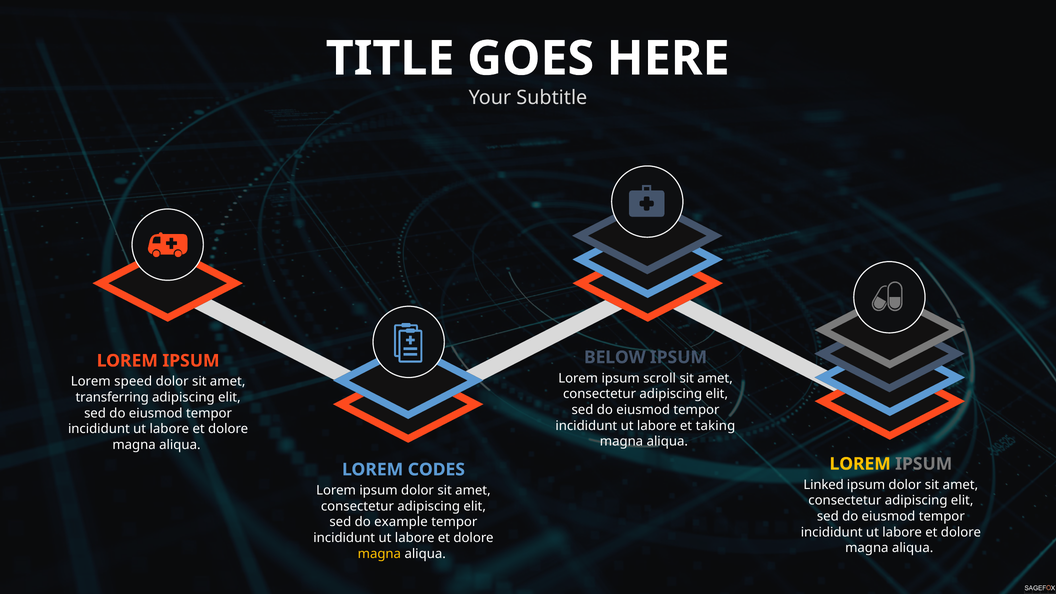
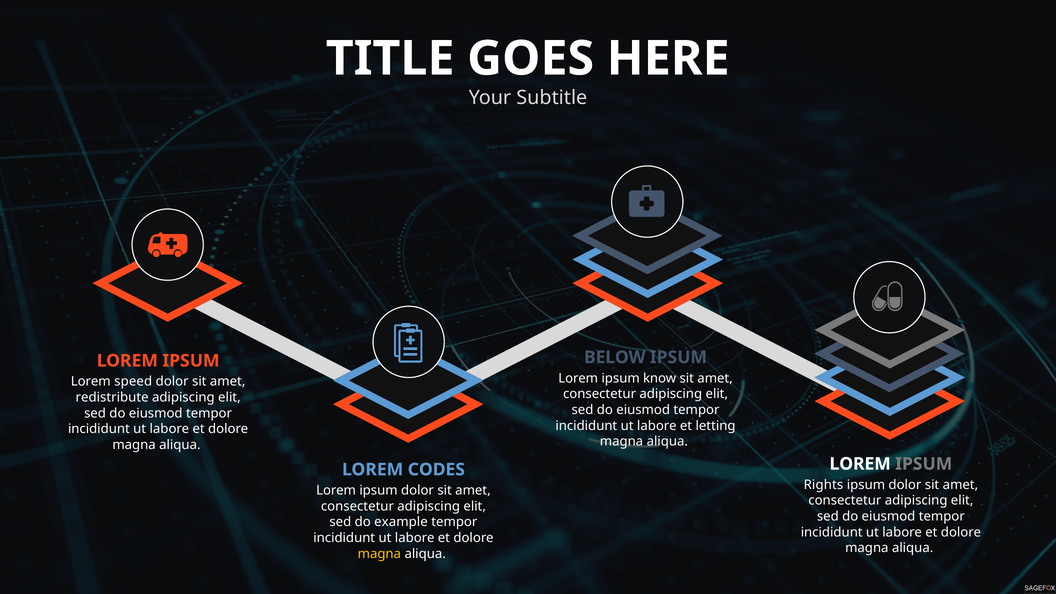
scroll: scroll -> know (660, 378)
transferring: transferring -> redistribute (112, 397)
taking: taking -> letting (716, 426)
LOREM colour: yellow -> white (860, 464)
Linked: Linked -> Rights (823, 485)
